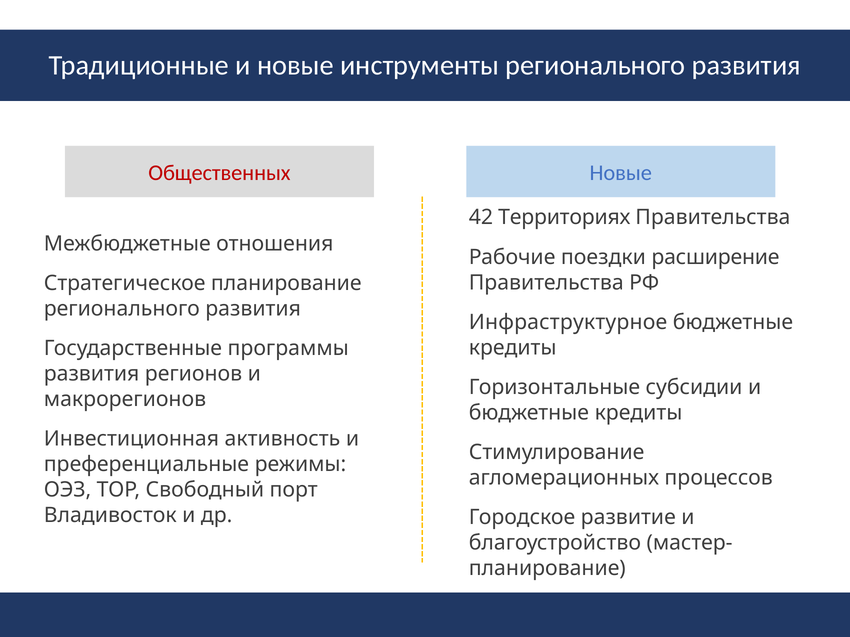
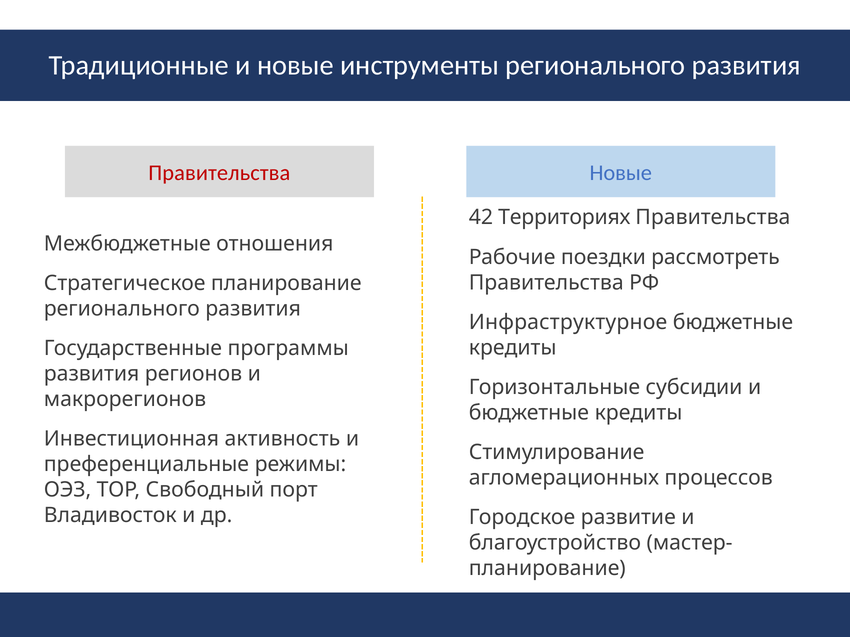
Общественных: Общественных -> Правительства (219, 173)
расширение: расширение -> рассмотреть (715, 257)
